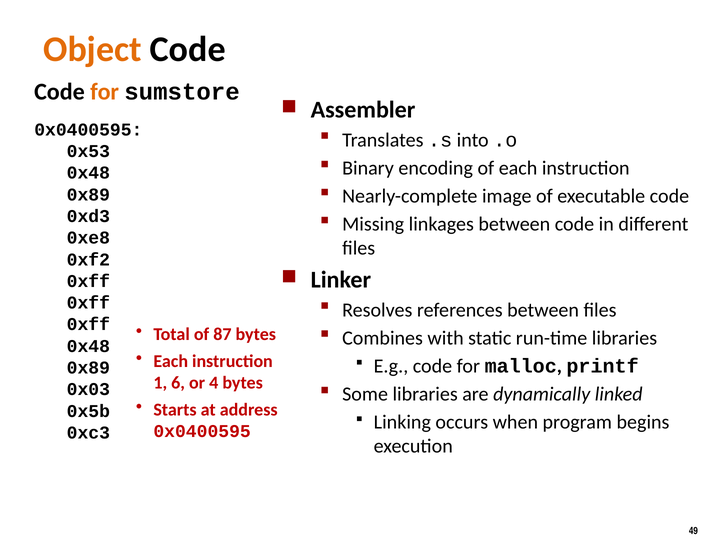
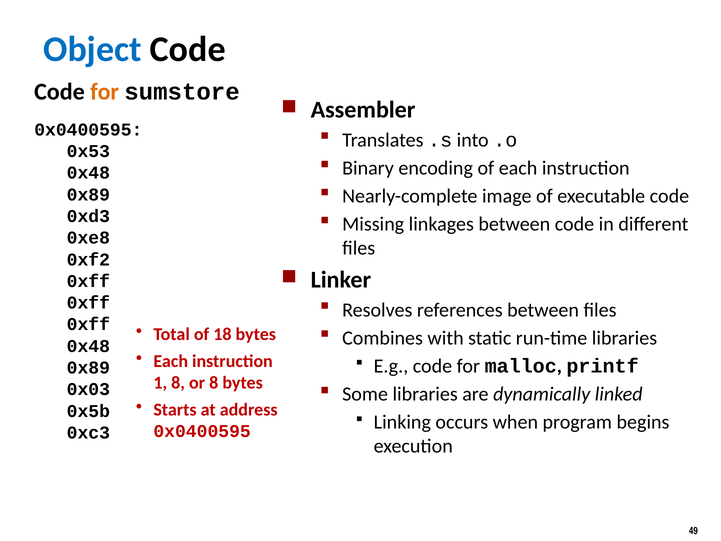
Object colour: orange -> blue (93, 49)
87: 87 -> 18 (222, 334)
1 6: 6 -> 8 (178, 383)
or 4: 4 -> 8 (214, 383)
